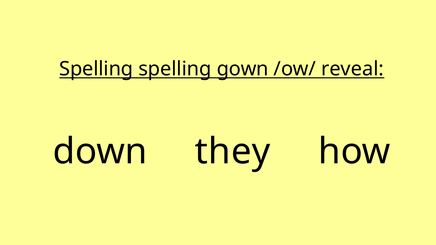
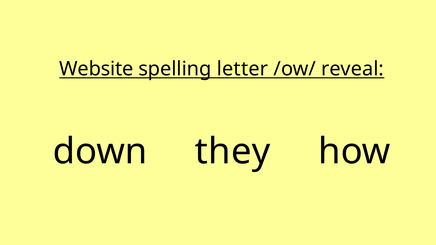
Spelling: Spelling -> Website (96, 69)
gown: gown -> letter (242, 69)
